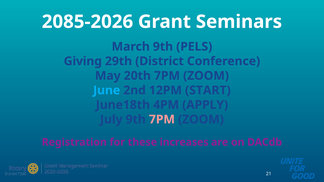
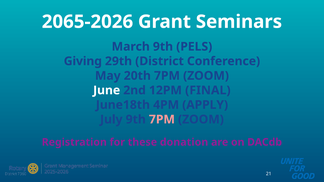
2085-2026: 2085-2026 -> 2065-2026 (87, 22)
June colour: light blue -> white (107, 90)
START: START -> FINAL (208, 90)
increases: increases -> donation (184, 142)
